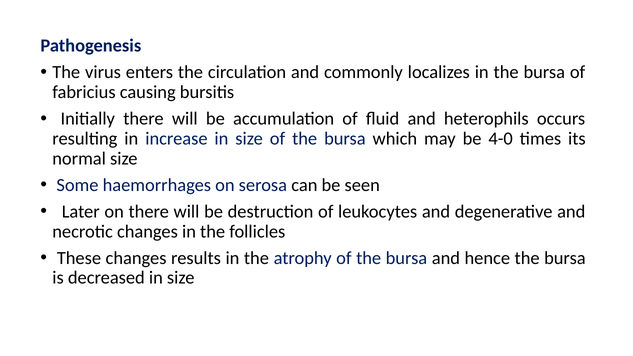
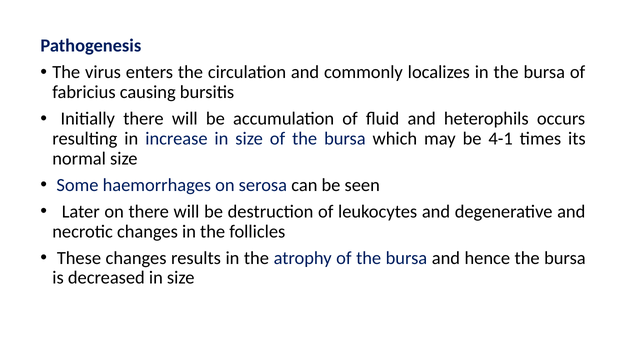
4-0: 4-0 -> 4-1 (501, 139)
